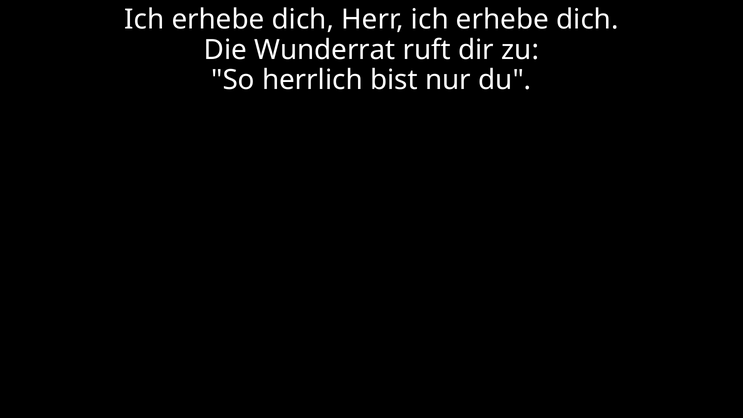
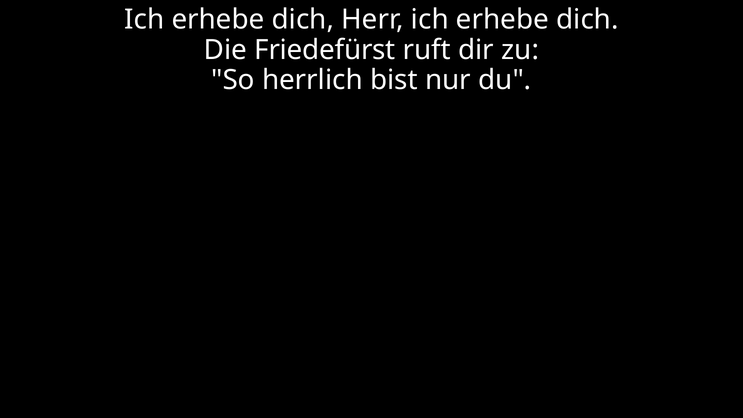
Wunderrat: Wunderrat -> Friedefürst (325, 50)
